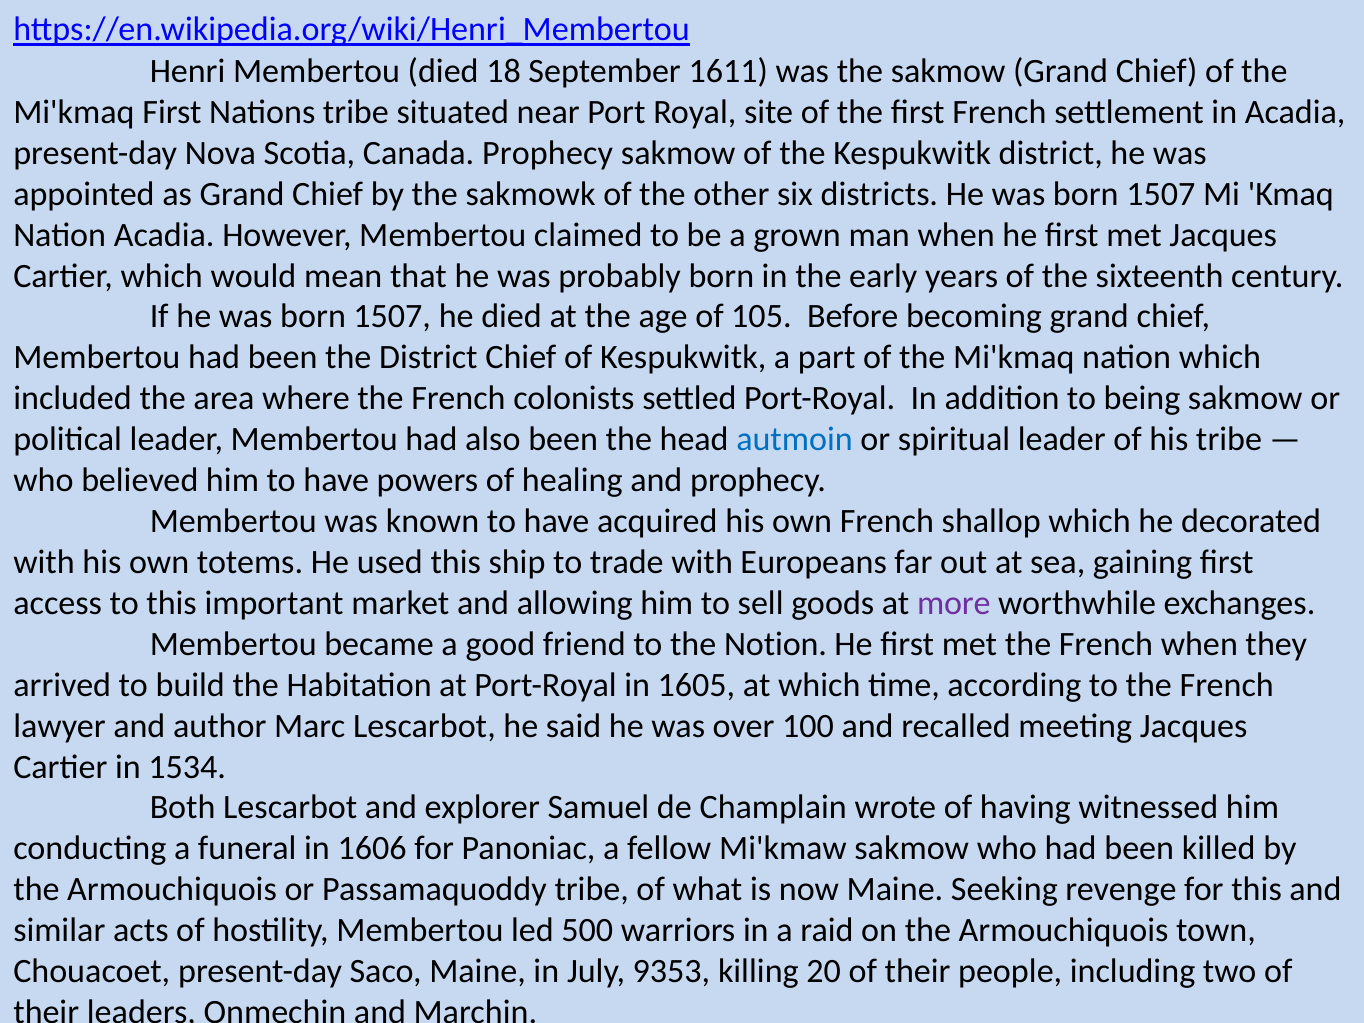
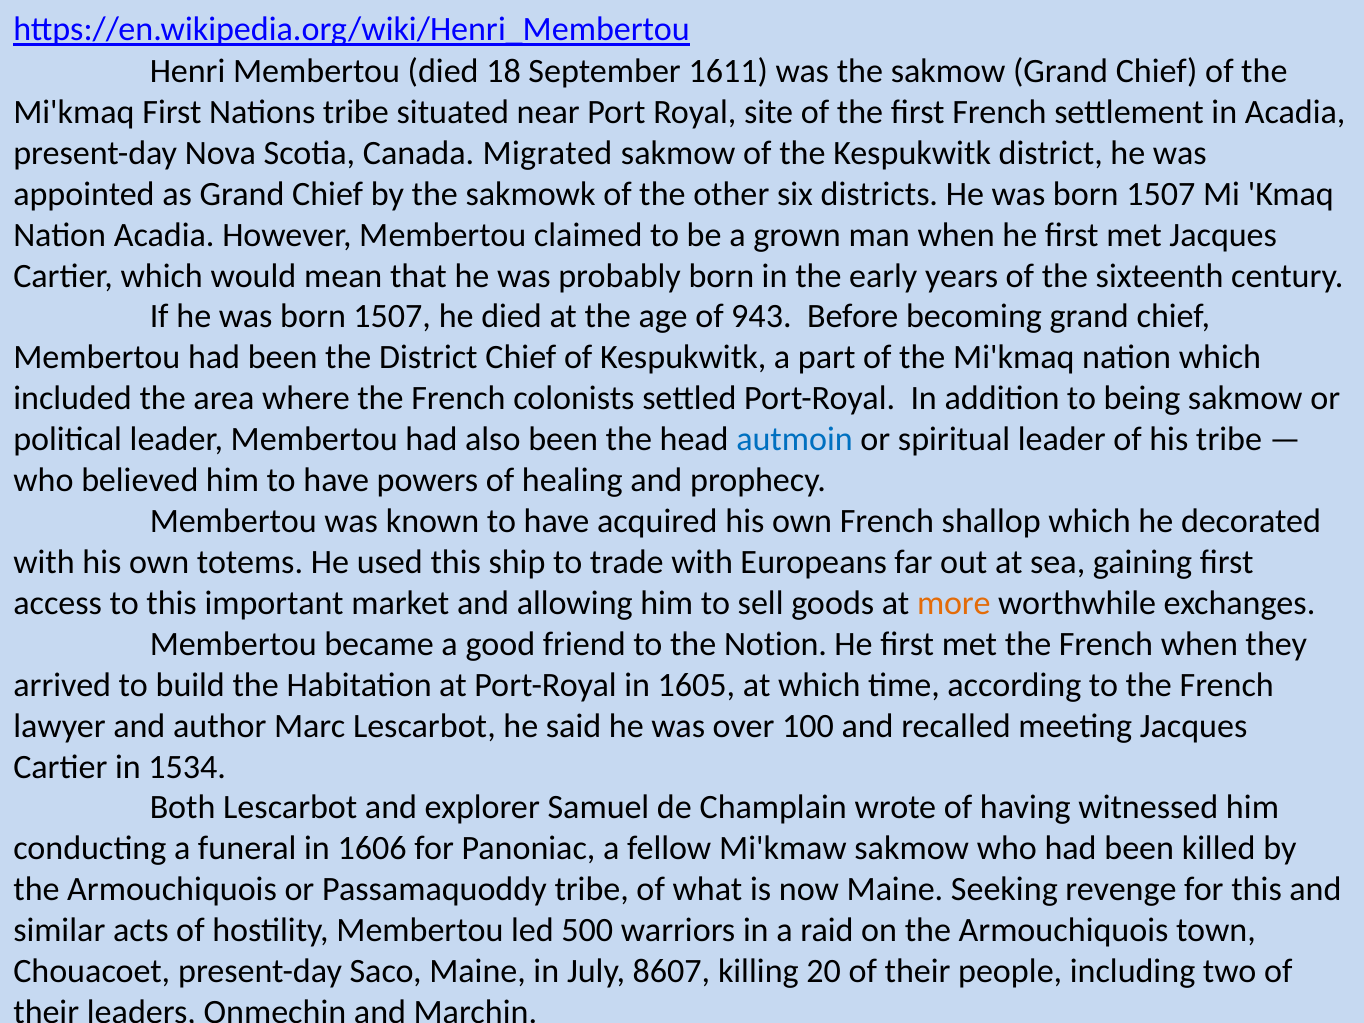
Canada Prophecy: Prophecy -> Migrated (547, 153)
105: 105 -> 943 (761, 317)
more colour: purple -> orange (954, 603)
9353: 9353 -> 8607 (671, 971)
